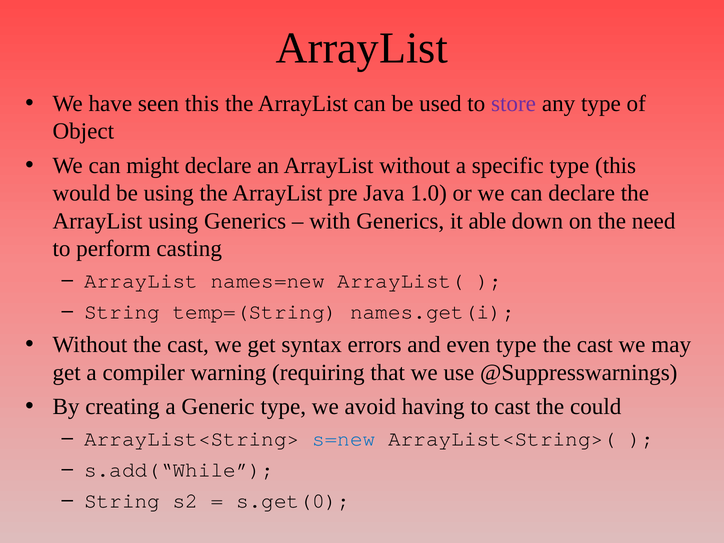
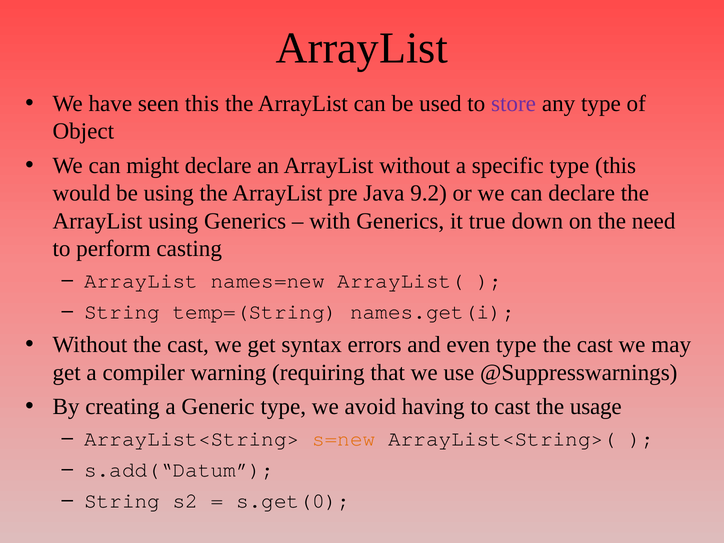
1.0: 1.0 -> 9.2 (429, 193)
able: able -> true (487, 221)
could: could -> usage (596, 407)
s=new colour: blue -> orange (344, 439)
s.add(“While: s.add(“While -> s.add(“Datum (179, 470)
